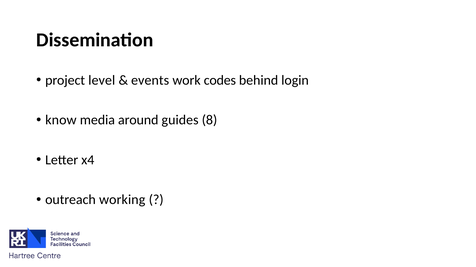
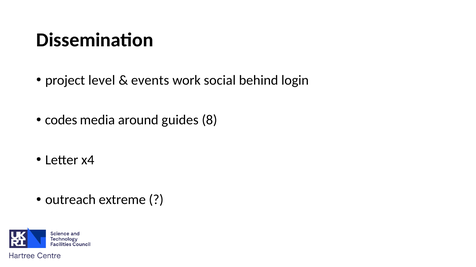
codes: codes -> social (220, 80)
know: know -> codes (61, 120)
working: working -> extreme (122, 200)
